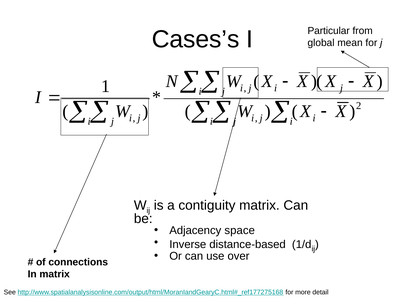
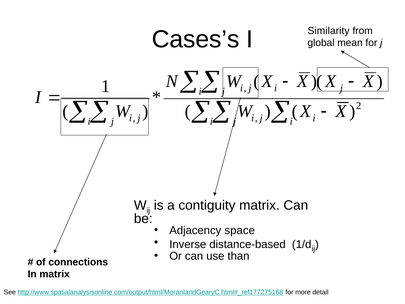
Particular: Particular -> Similarity (329, 31)
over: over -> than (239, 256)
